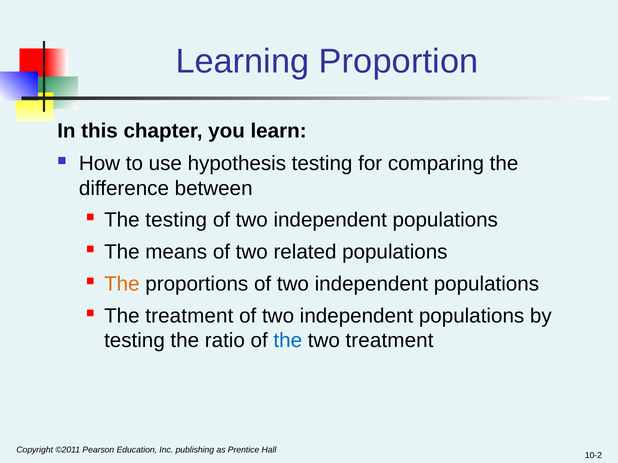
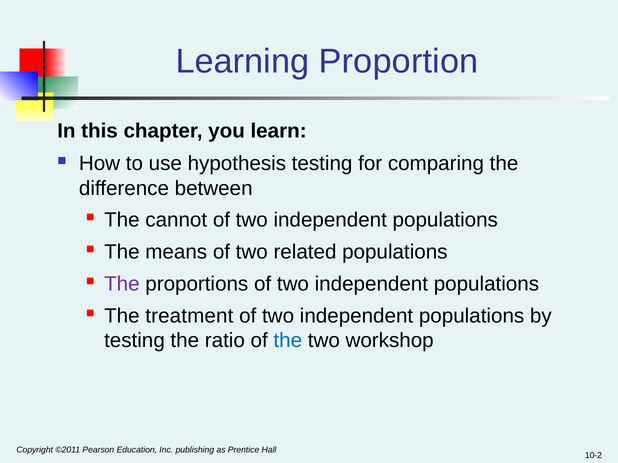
The testing: testing -> cannot (176, 220)
The colour: orange -> purple (122, 284)
two treatment: treatment -> workshop (390, 341)
